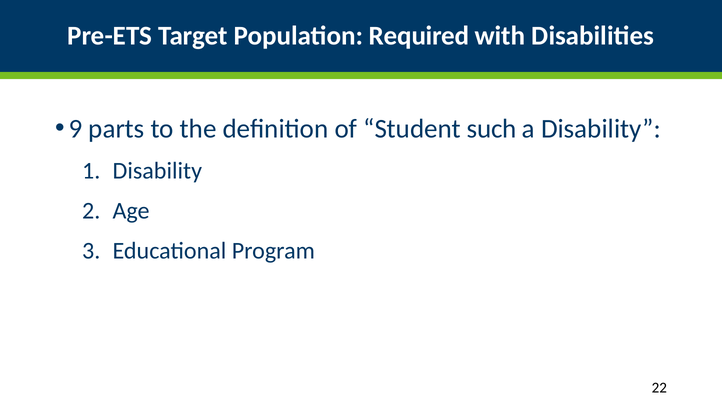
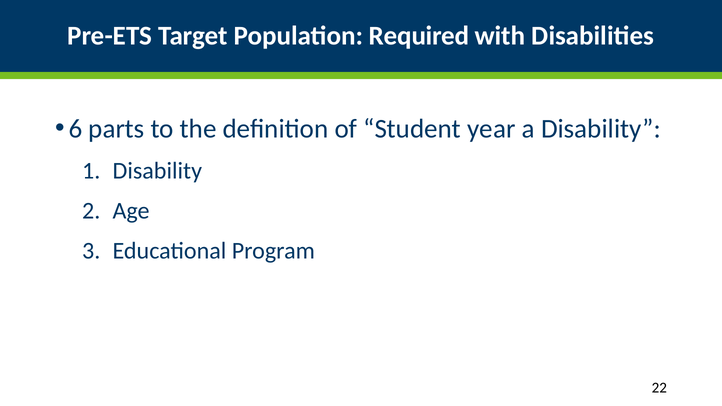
9: 9 -> 6 (75, 129)
such: such -> year (491, 129)
